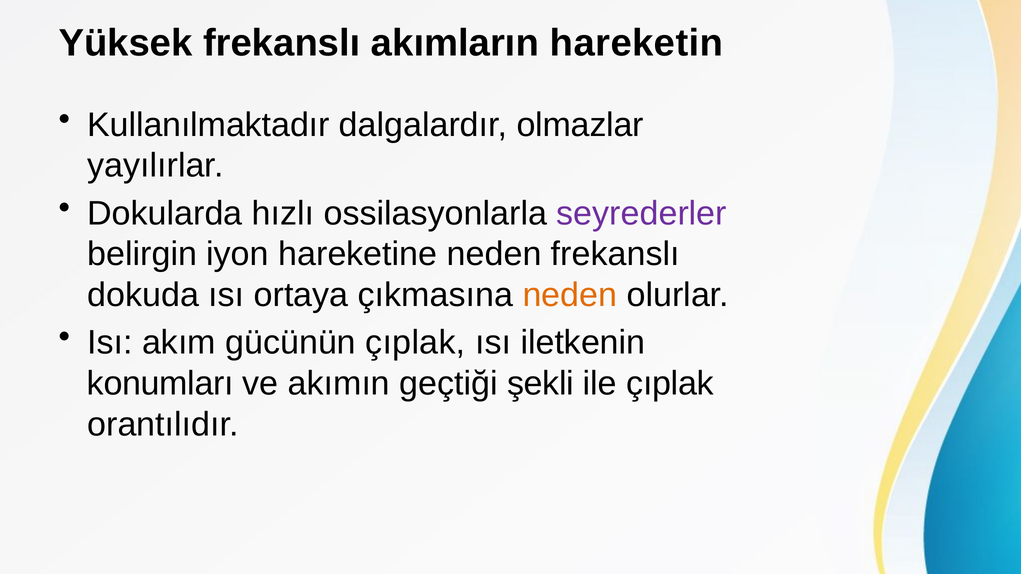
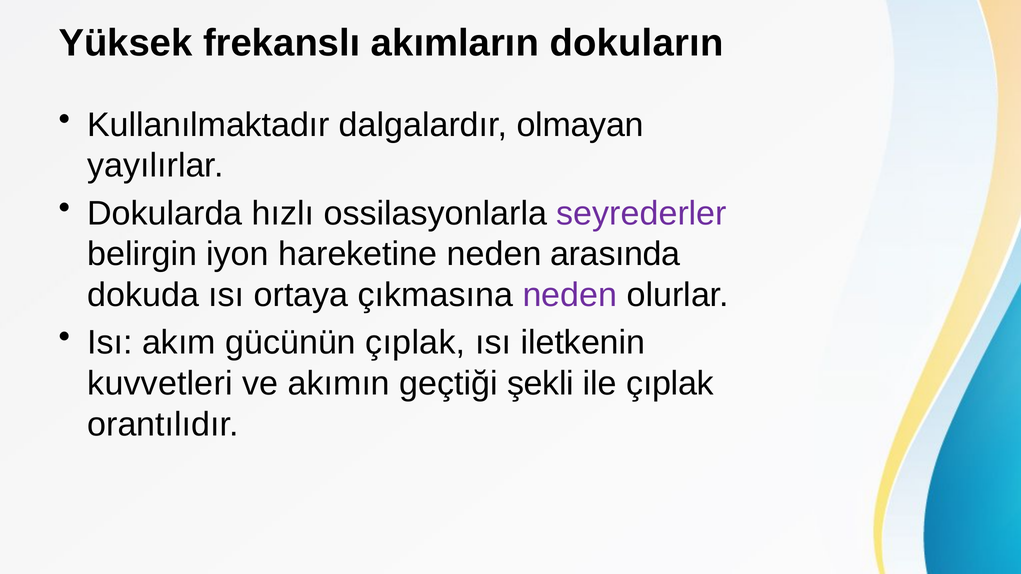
hareketin: hareketin -> dokuların (637, 43)
olmazlar: olmazlar -> olmayan (580, 125)
neden frekanslı: frekanslı -> arasında (615, 254)
neden colour: orange -> purple (570, 295)
konumları: konumları -> kuvvetleri (160, 384)
